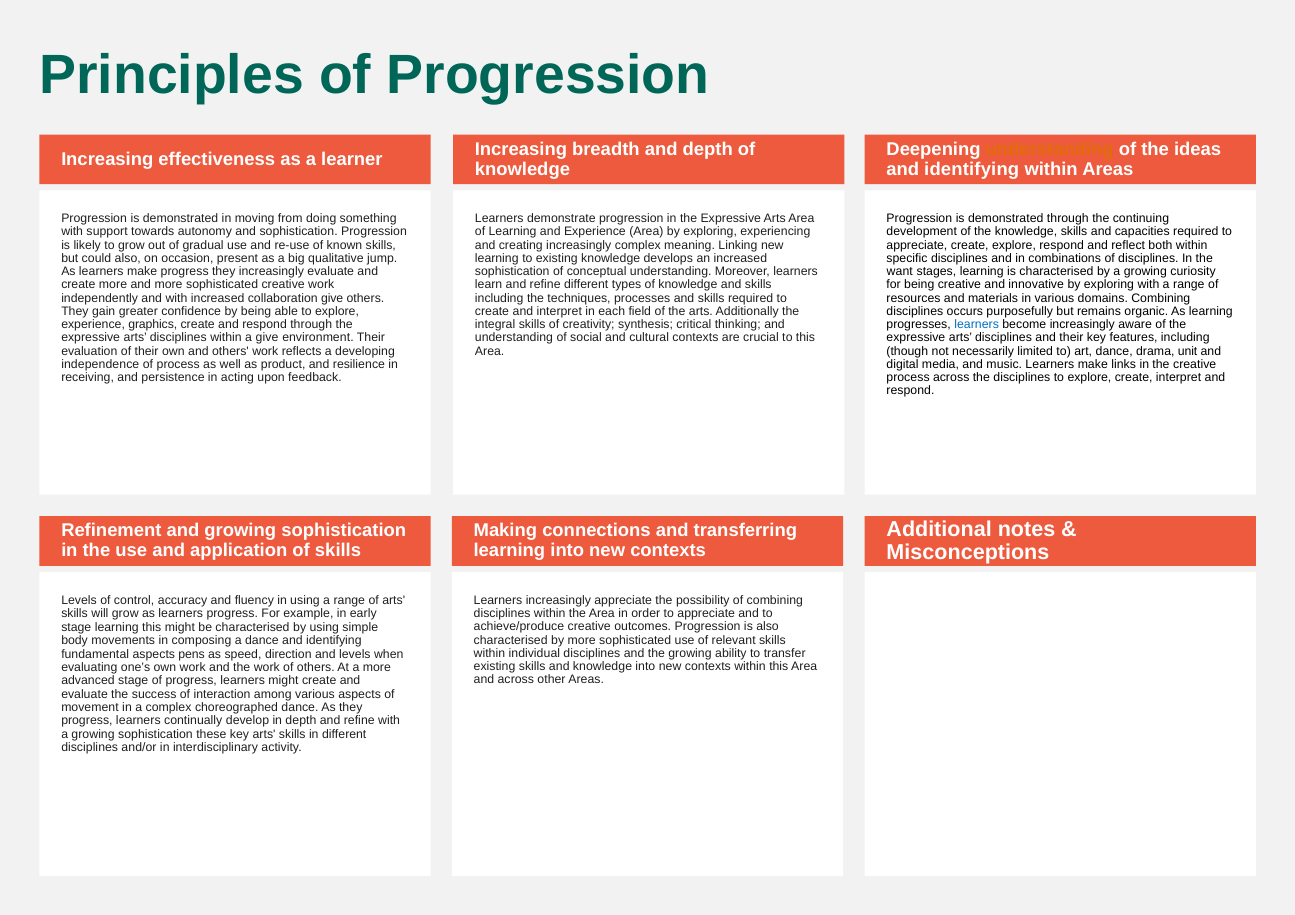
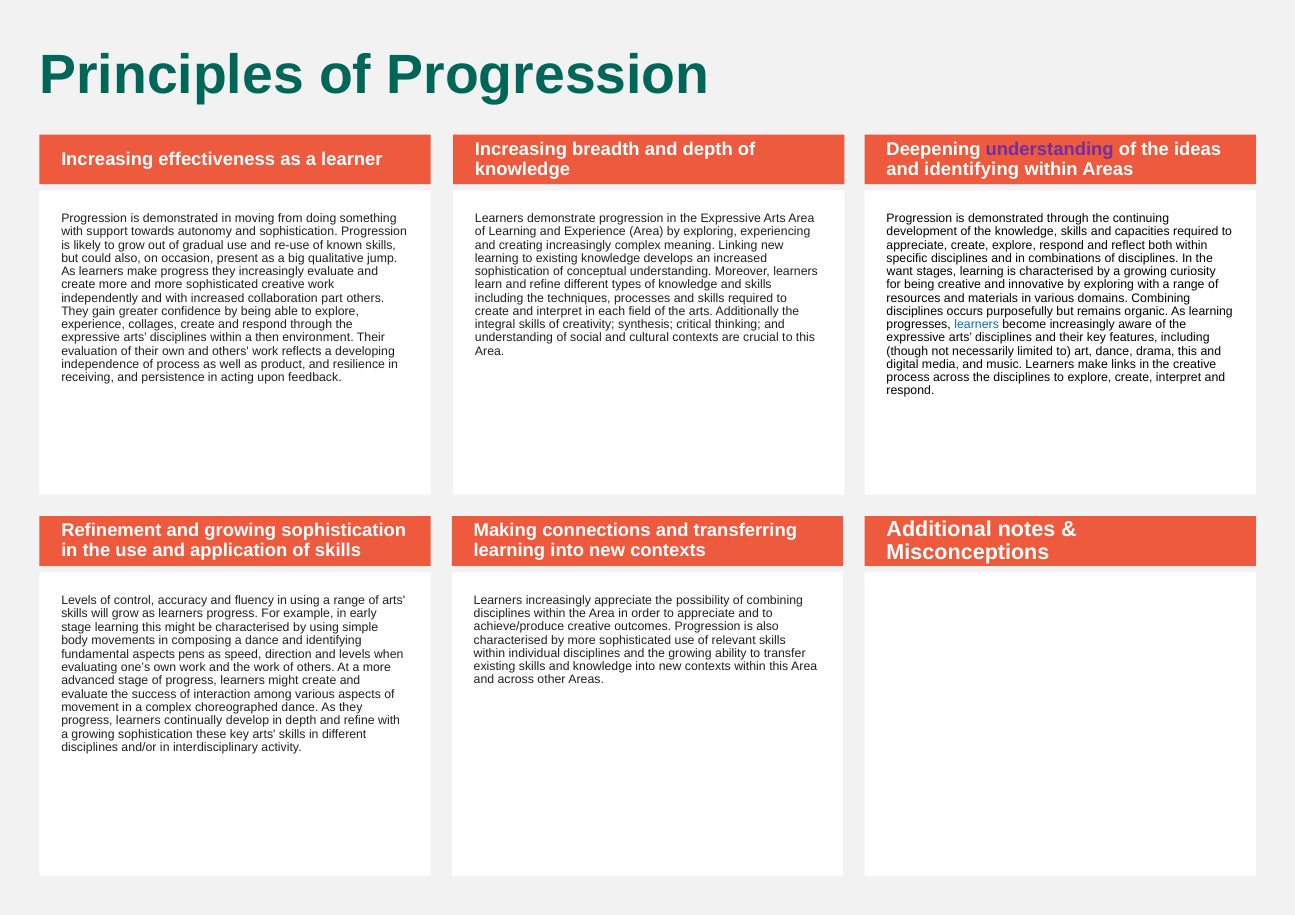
understanding colour: orange -> purple (1050, 149)
collaboration give: give -> part (332, 298)
graphics: graphics -> collages (153, 325)
a give: give -> then (267, 338)
drama unit: unit -> this (1187, 351)
